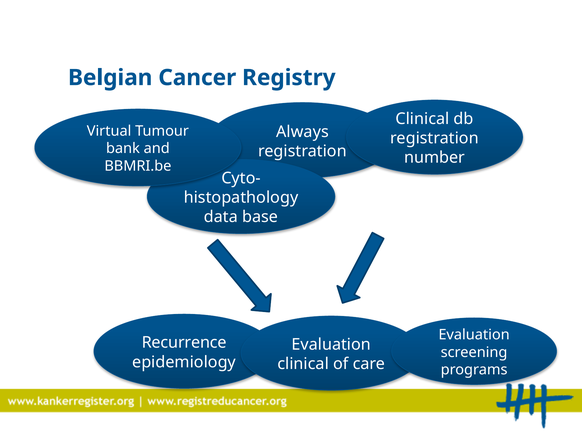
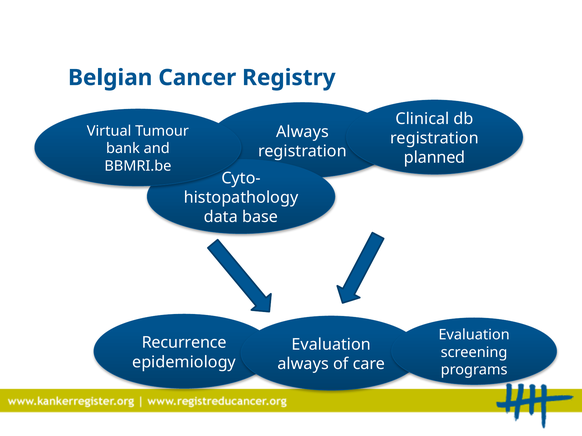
number: number -> planned (435, 158)
clinical: clinical -> always (303, 364)
